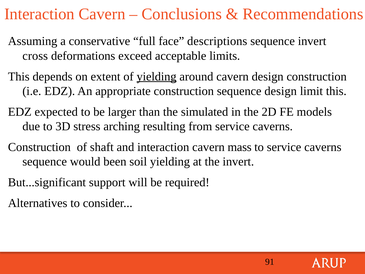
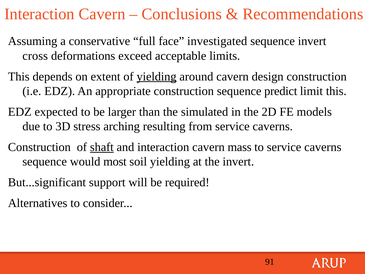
descriptions: descriptions -> investigated (217, 41)
sequence design: design -> predict (281, 91)
shaft underline: none -> present (102, 147)
been: been -> most (115, 162)
